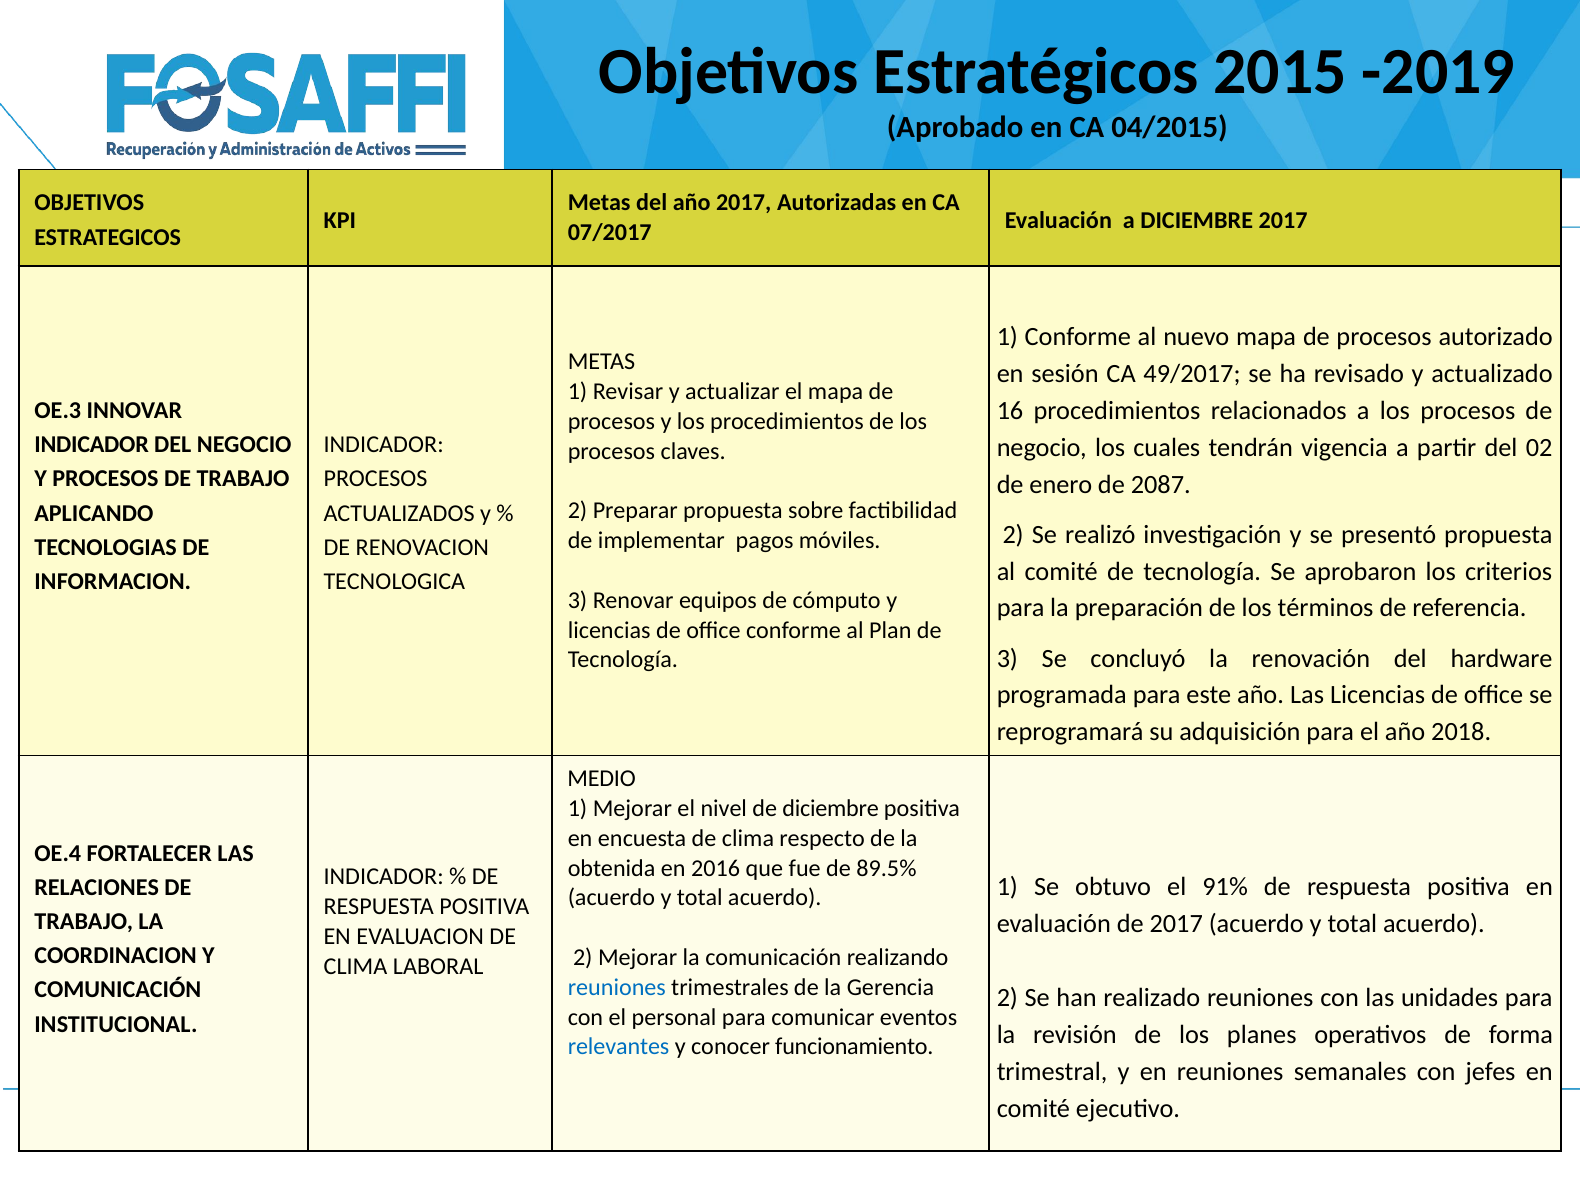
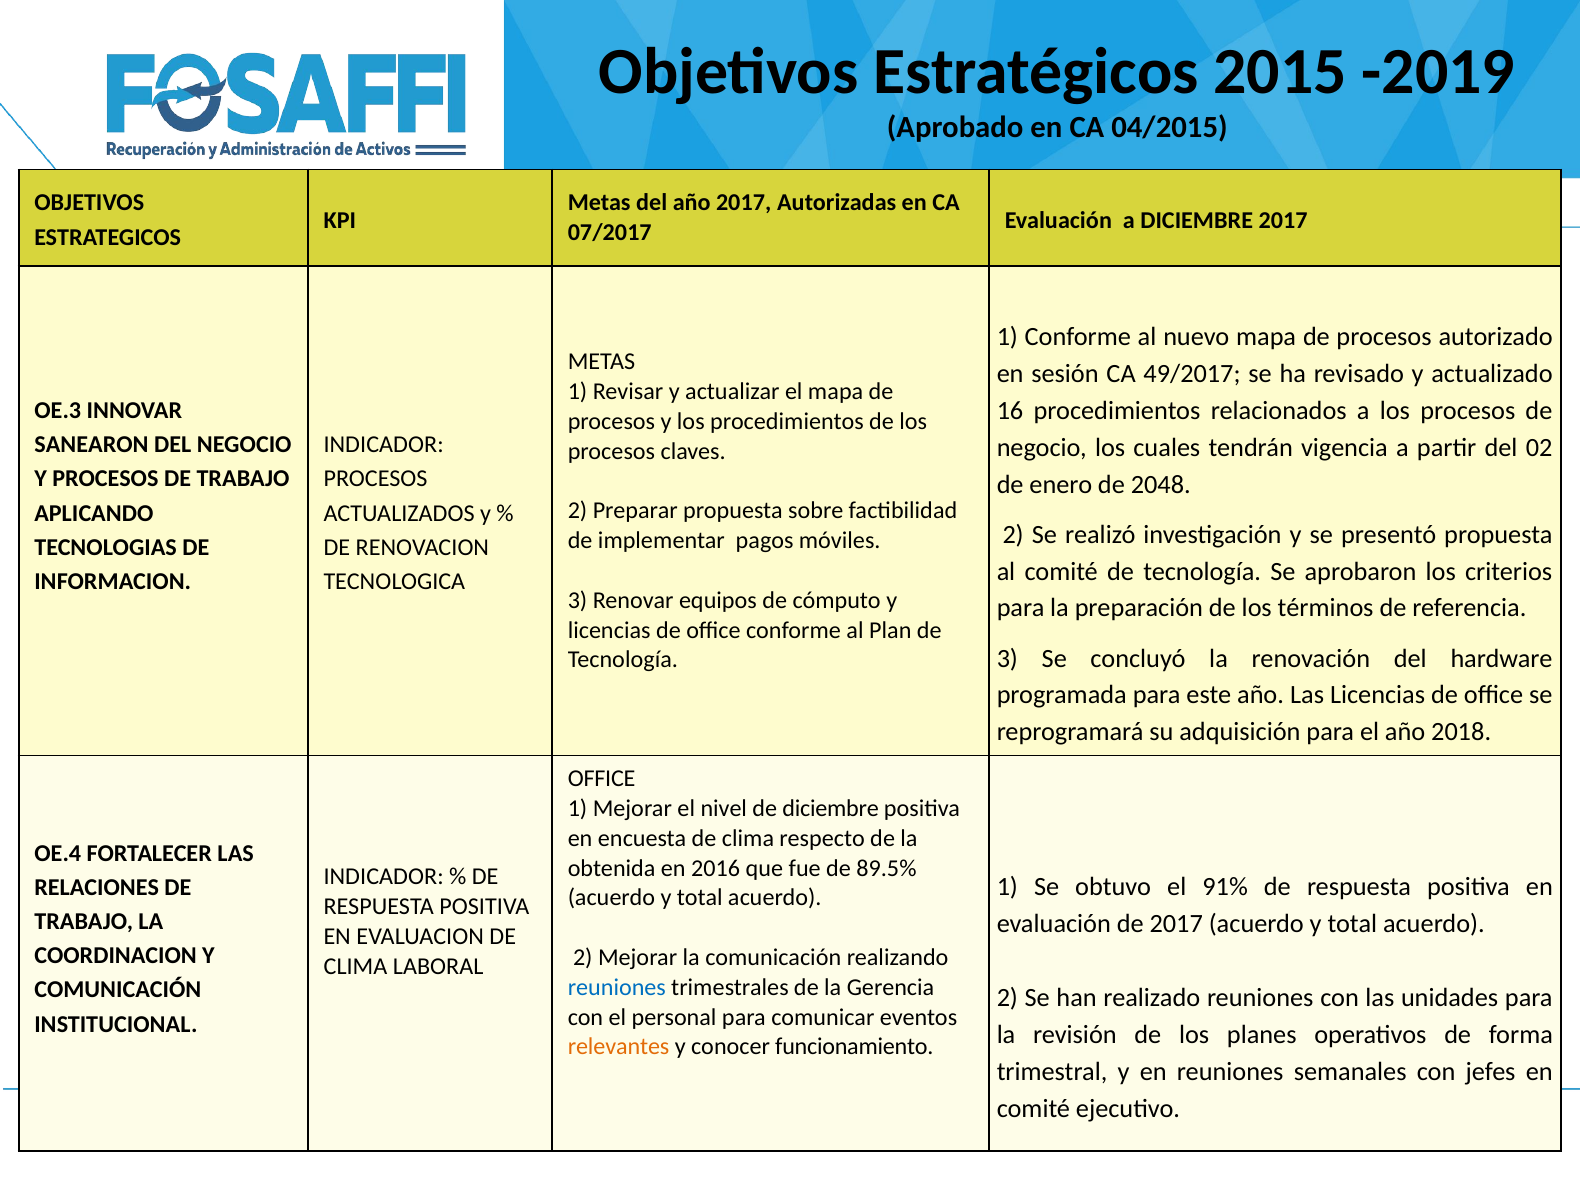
INDICADOR: INDICADOR -> SANEARON (91, 445)
2087: 2087 -> 2048 (1161, 484)
MEDIO: MEDIO -> OFFICE (602, 779)
relevantes colour: blue -> orange (619, 1047)
